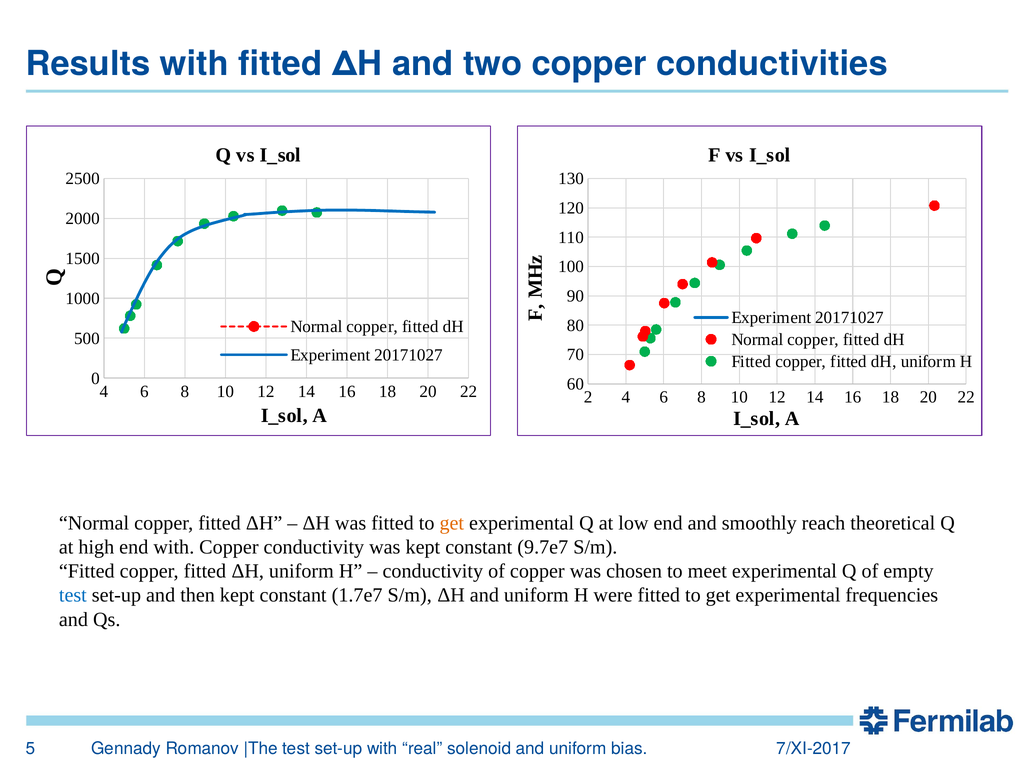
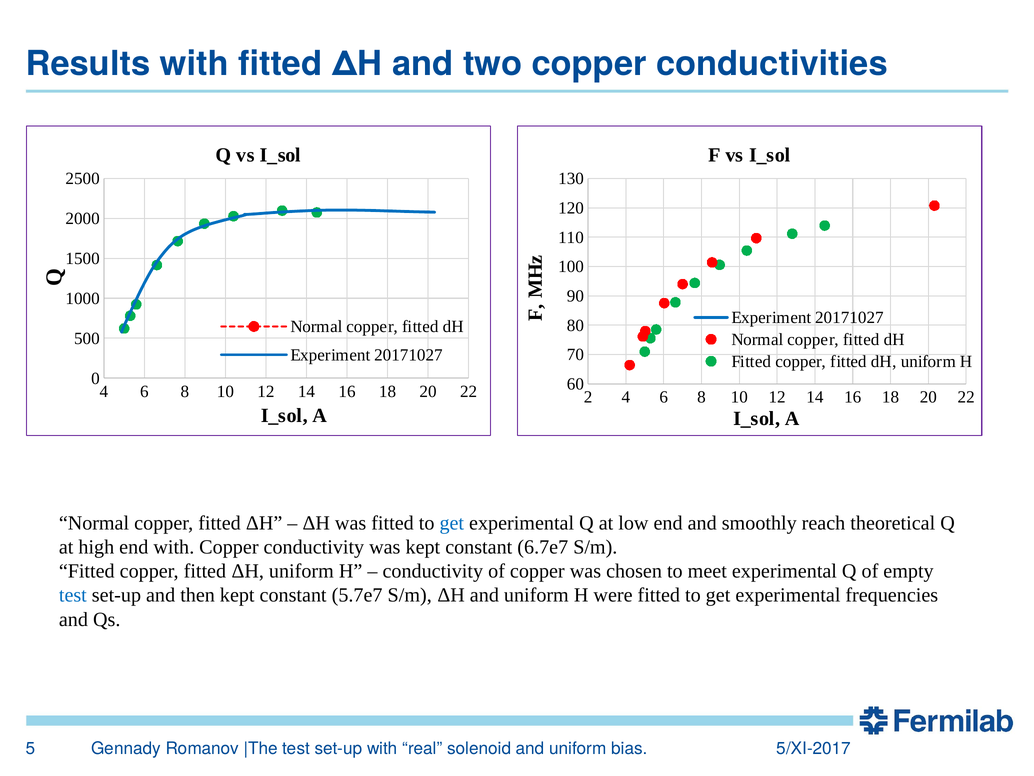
get colour: orange -> blue (452, 523)
9.7e7: 9.7e7 -> 6.7e7 (543, 547)
1.7e7: 1.7e7 -> 5.7e7 (357, 595)
7/XI-2017: 7/XI-2017 -> 5/XI-2017 (814, 748)
